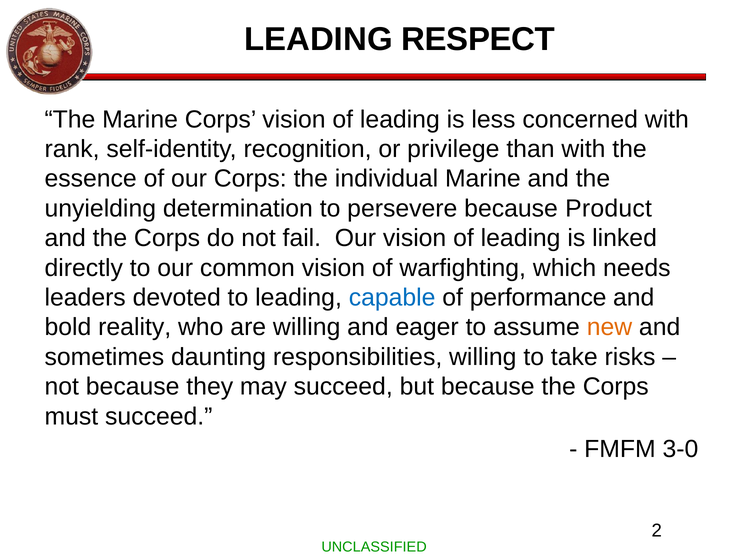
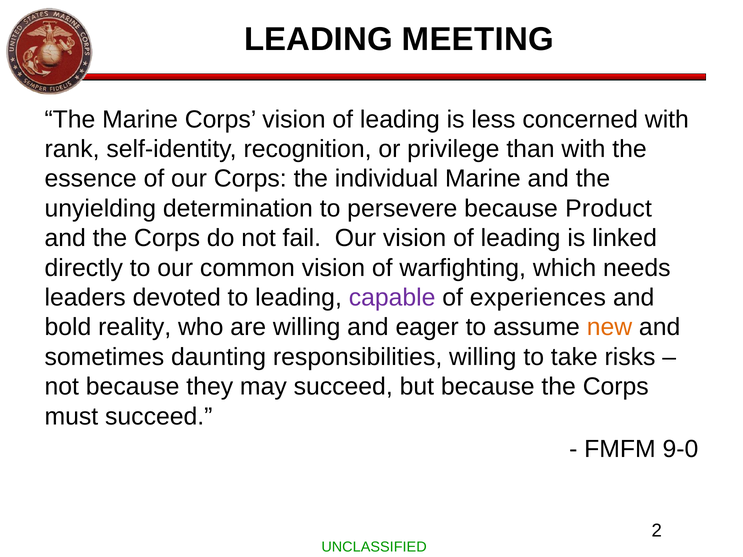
RESPECT: RESPECT -> MEETING (478, 39)
capable colour: blue -> purple (392, 298)
performance: performance -> experiences (538, 298)
3-0: 3-0 -> 9-0 (680, 449)
